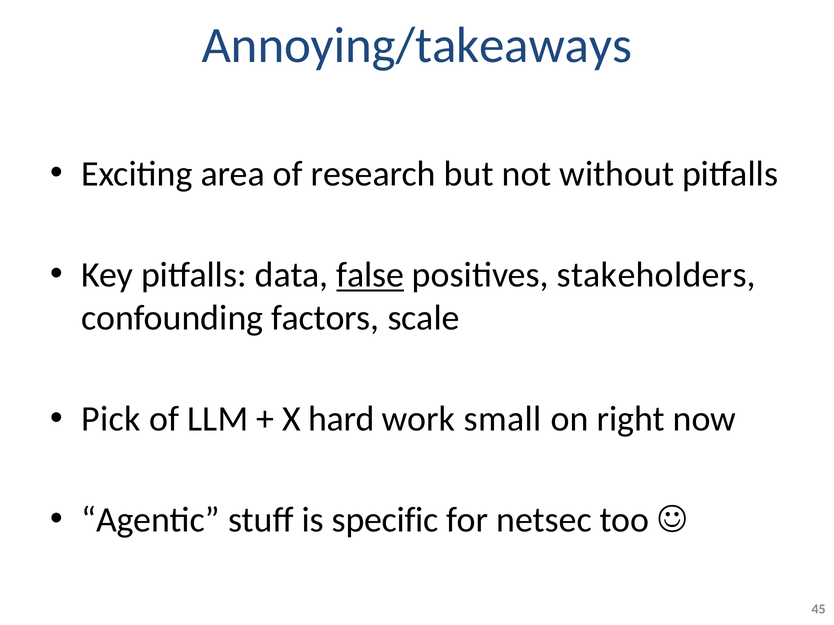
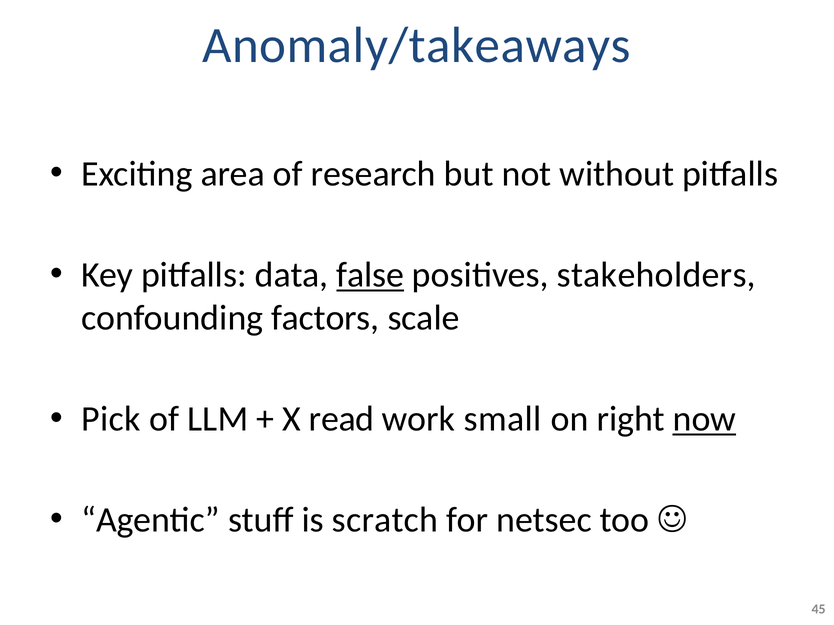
Annoying/takeaways: Annoying/takeaways -> Anomaly/takeaways (417, 45)
hard: hard -> read (342, 419)
now underline: none -> present (704, 419)
specific: specific -> scratch (385, 520)
